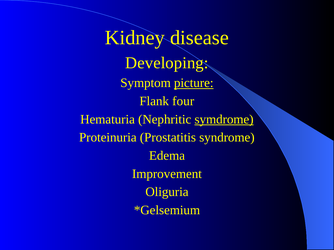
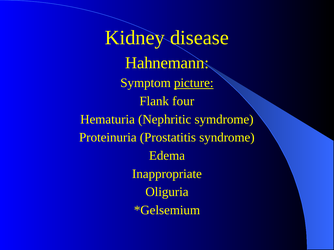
Developing: Developing -> Hahnemann (167, 63)
symdrome underline: present -> none (224, 120)
Improvement: Improvement -> Inappropriate (167, 174)
